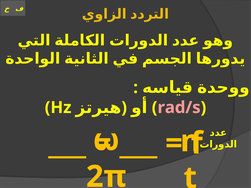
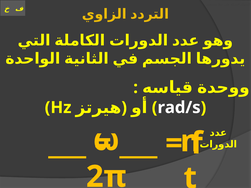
rad/s colour: pink -> white (179, 108)
